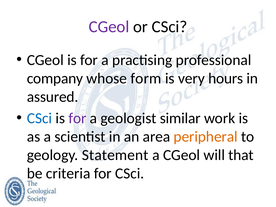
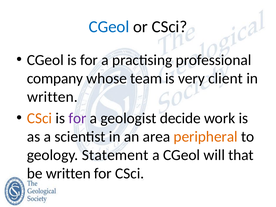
CGeol colour: purple -> blue (109, 27)
form: form -> team (146, 78)
hours: hours -> client (226, 78)
assured: assured -> written (52, 97)
CSci colour: blue -> orange (39, 118)
similar: similar -> decide (180, 118)
be criteria: criteria -> written (68, 173)
